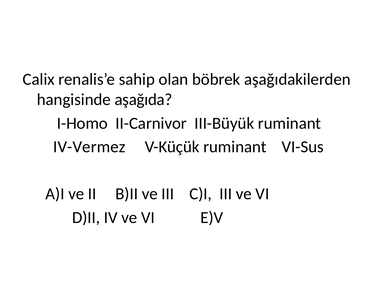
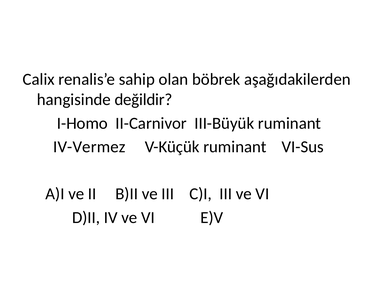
aşağıda: aşağıda -> değildir (143, 99)
